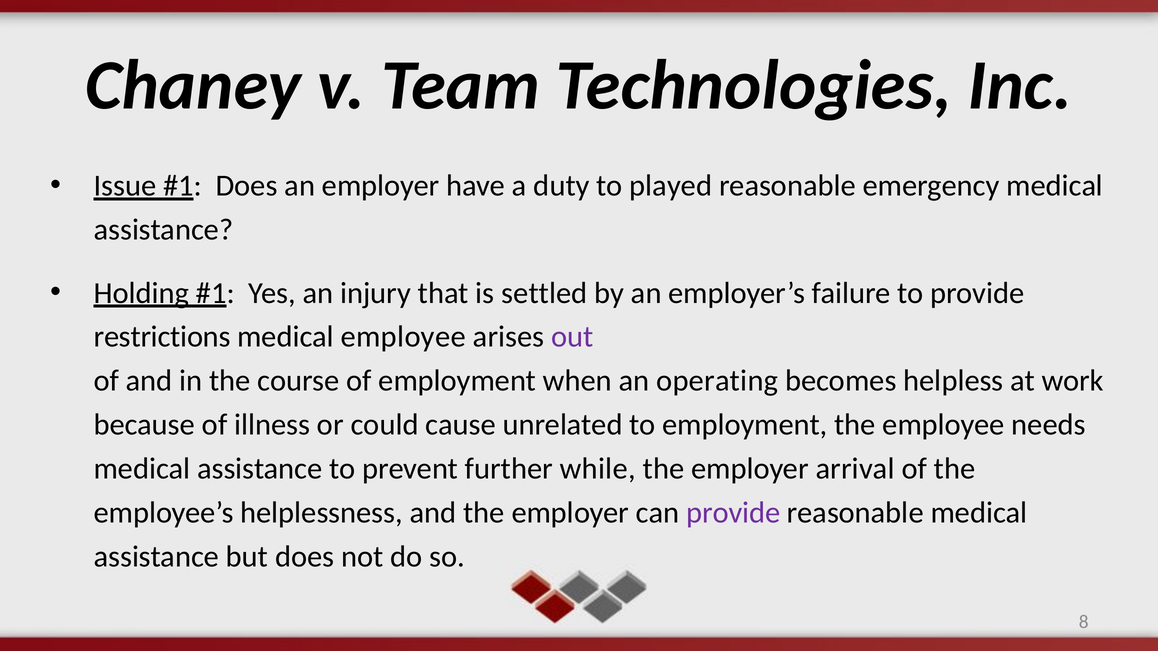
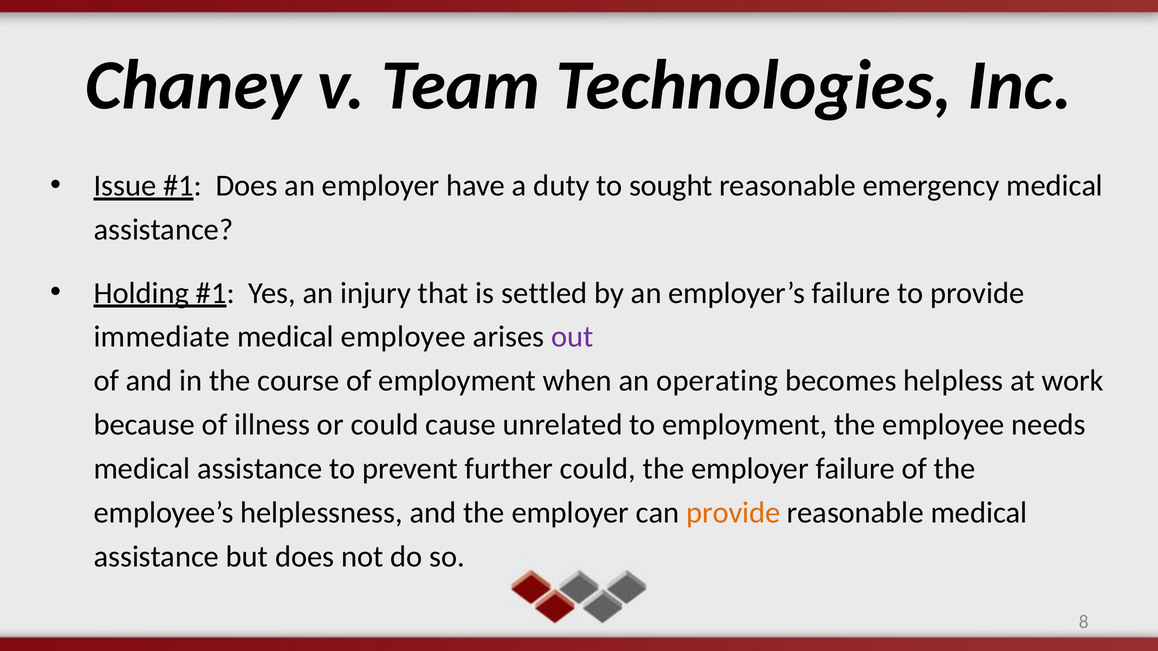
played: played -> sought (671, 186)
restrictions: restrictions -> immediate (162, 337)
further while: while -> could (598, 469)
employer arrival: arrival -> failure (855, 469)
provide colour: purple -> orange (733, 513)
